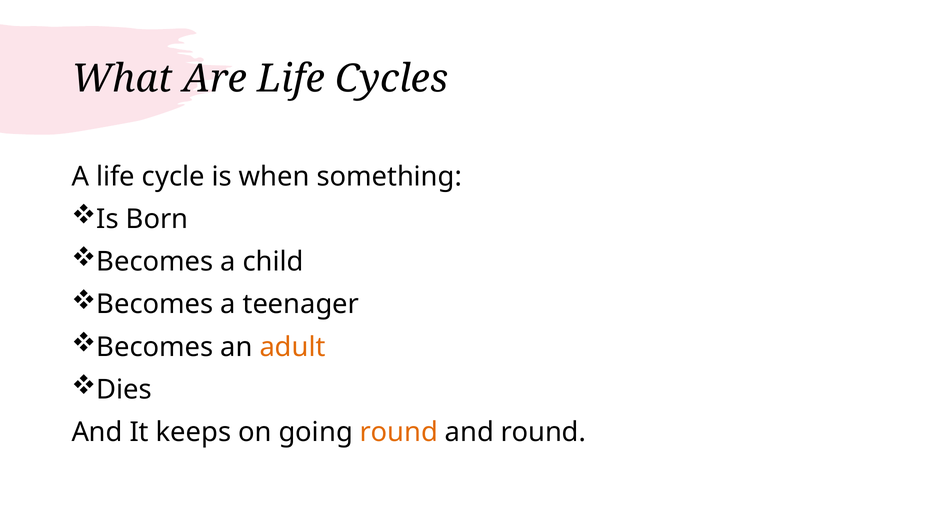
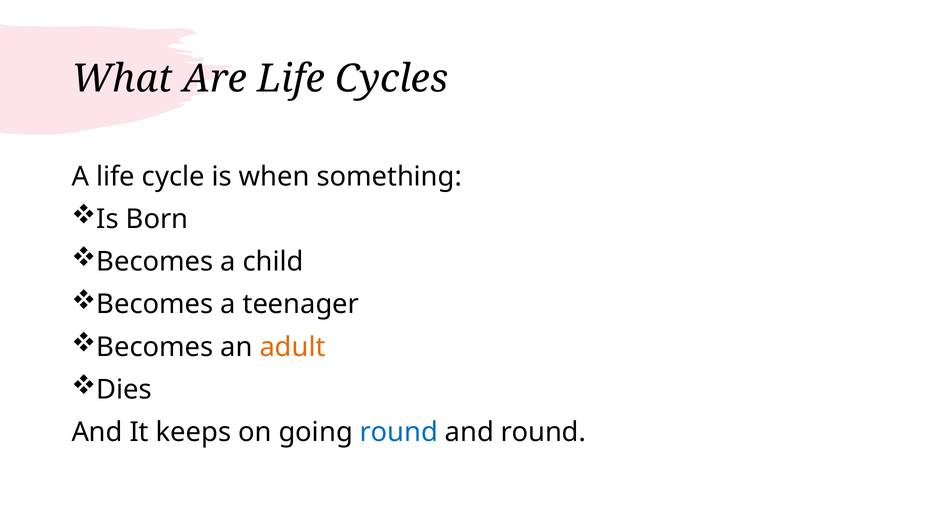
round colour: orange -> blue (399, 432)
